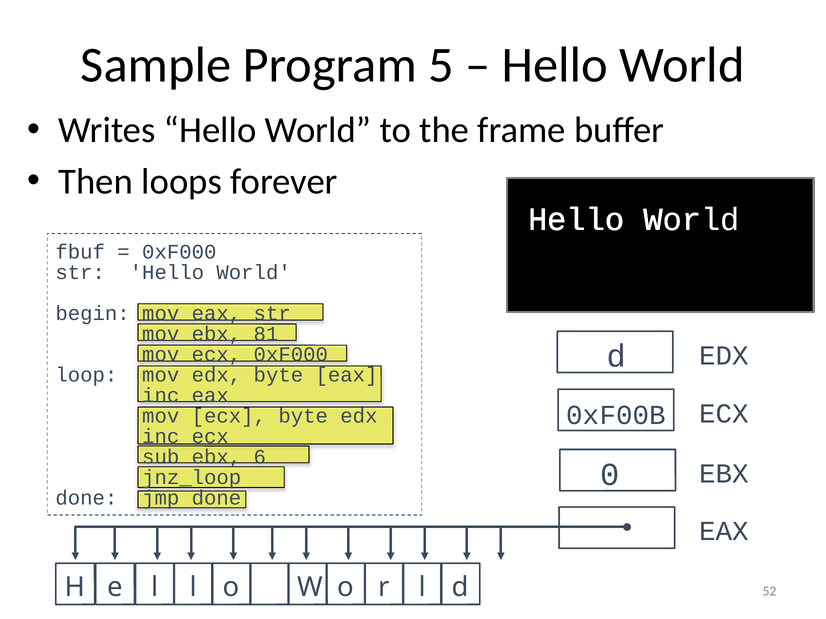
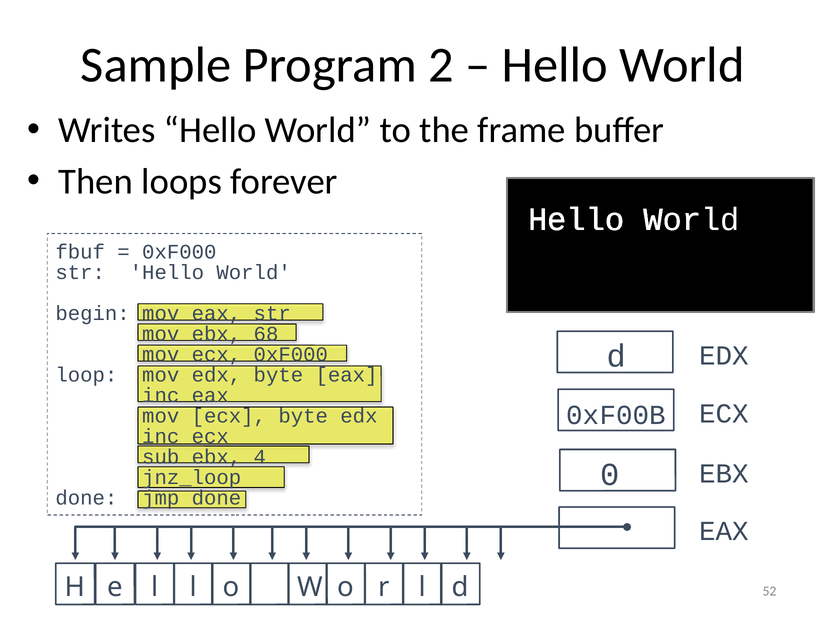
Program 5: 5 -> 2 (441, 65)
81: 81 -> 68 (266, 334)
ebx 6: 6 -> 4 (260, 457)
